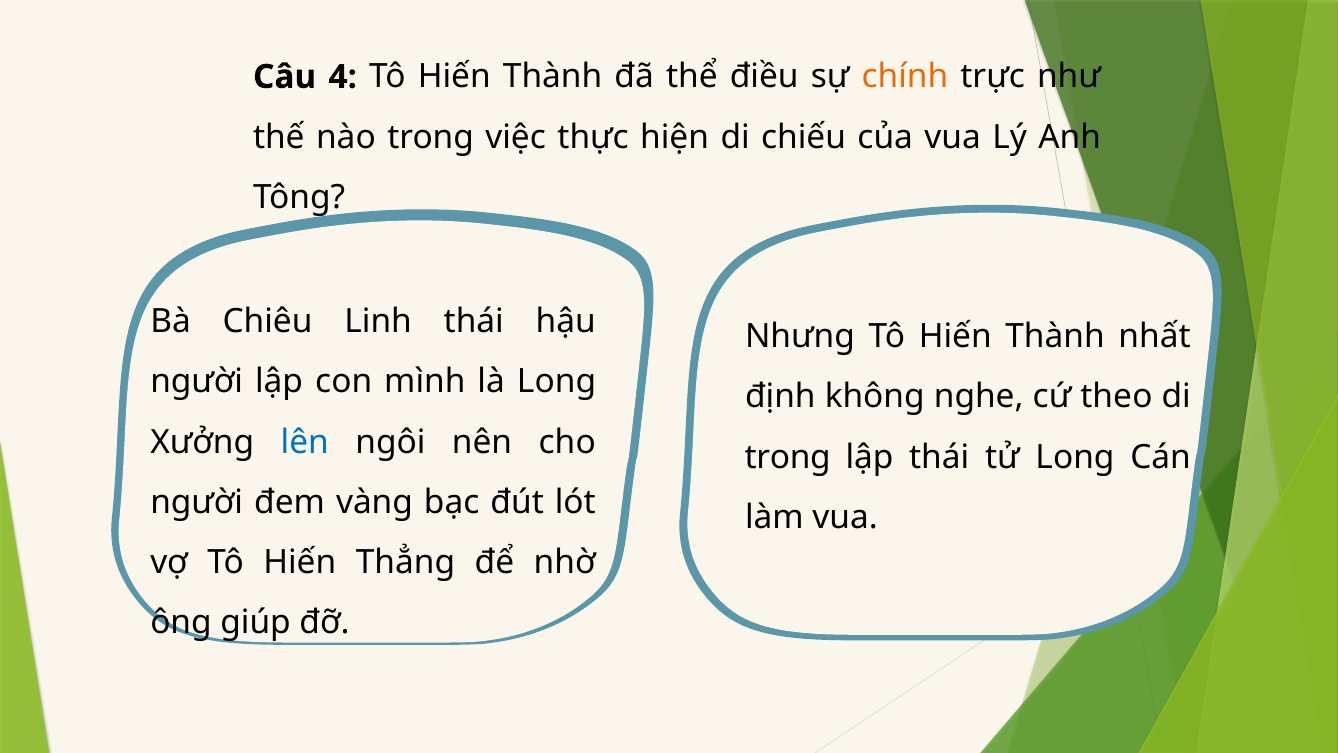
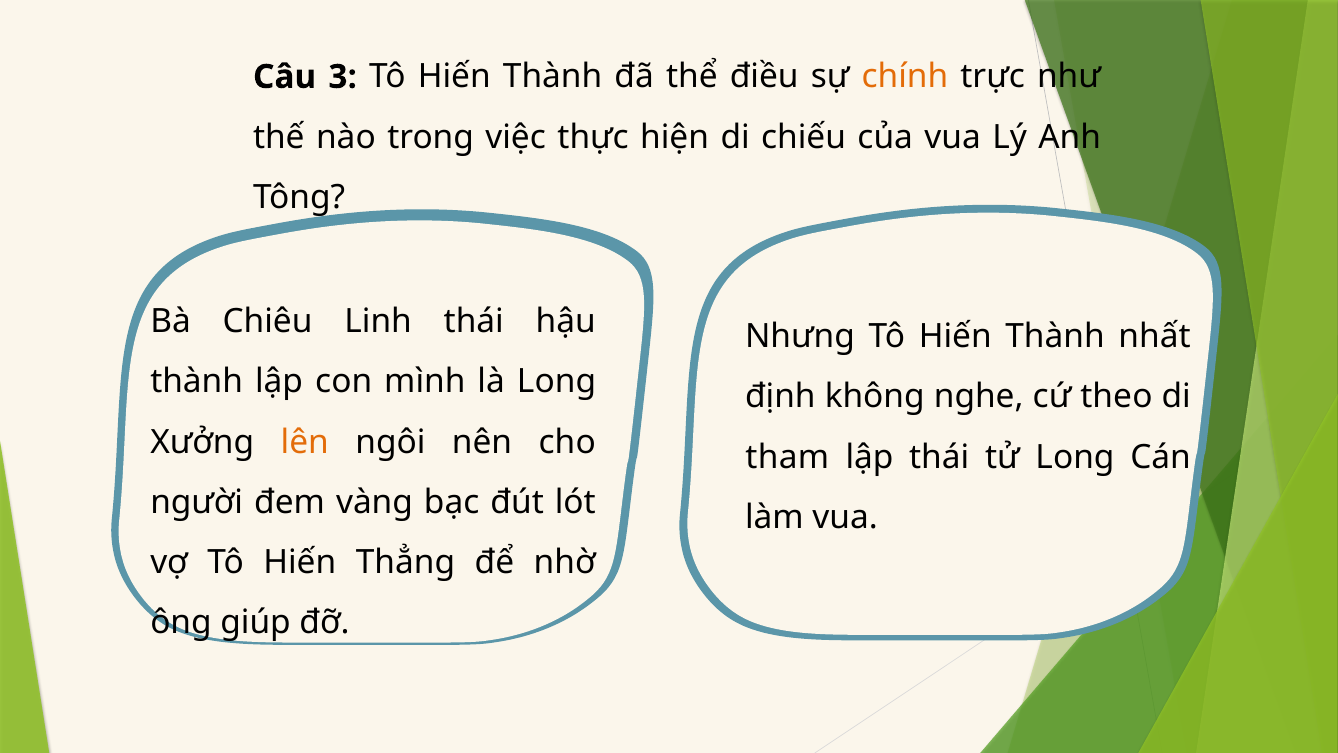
4: 4 -> 3 (343, 77)
người: người -> thành (197, 382)
lên colour: blue -> orange (305, 442)
trọng: trọng -> tham (787, 457)
